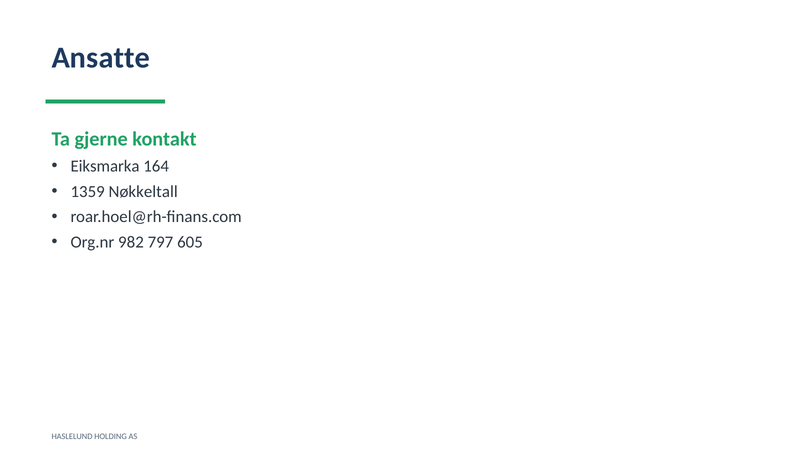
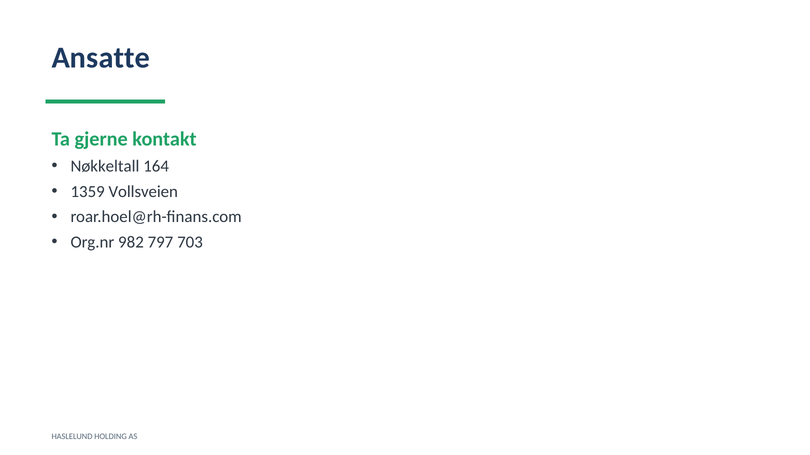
Eiksmarka: Eiksmarka -> Nøkkeltall (105, 167)
Nøkkeltall: Nøkkeltall -> Vollsveien (143, 192)
605: 605 -> 703 (190, 243)
